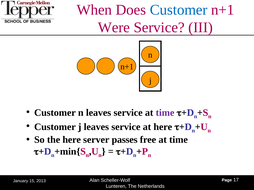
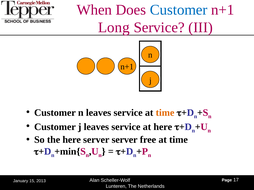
Were: Were -> Long (114, 28)
time colour: purple -> orange (165, 113)
server passes: passes -> server (125, 140)
